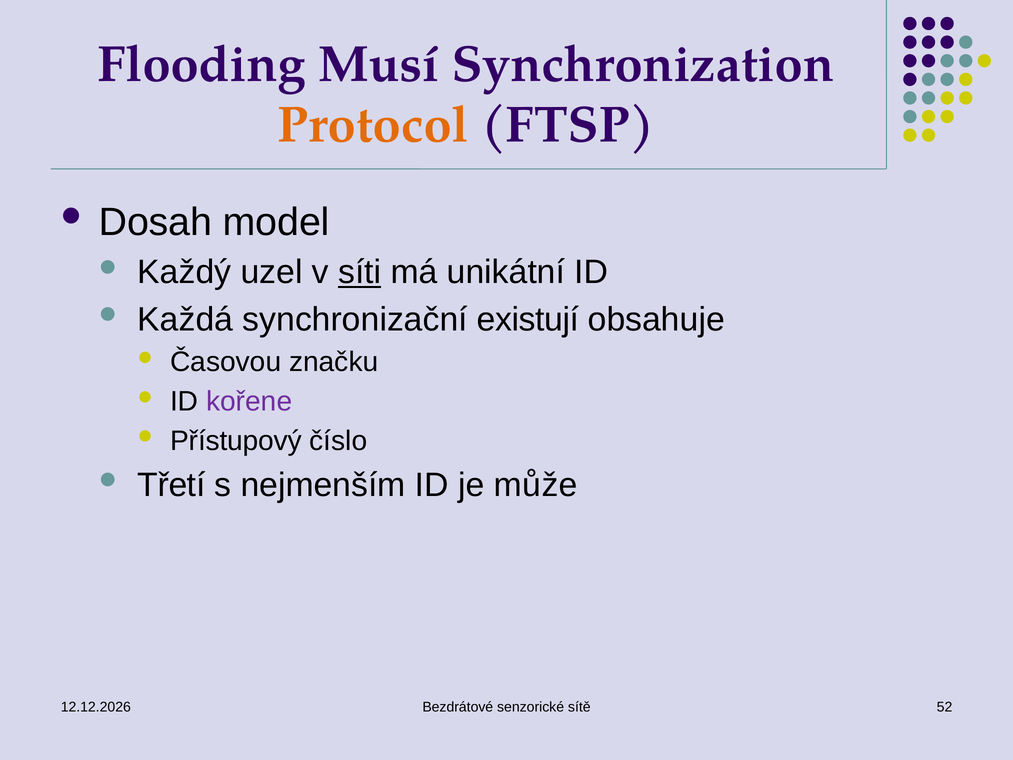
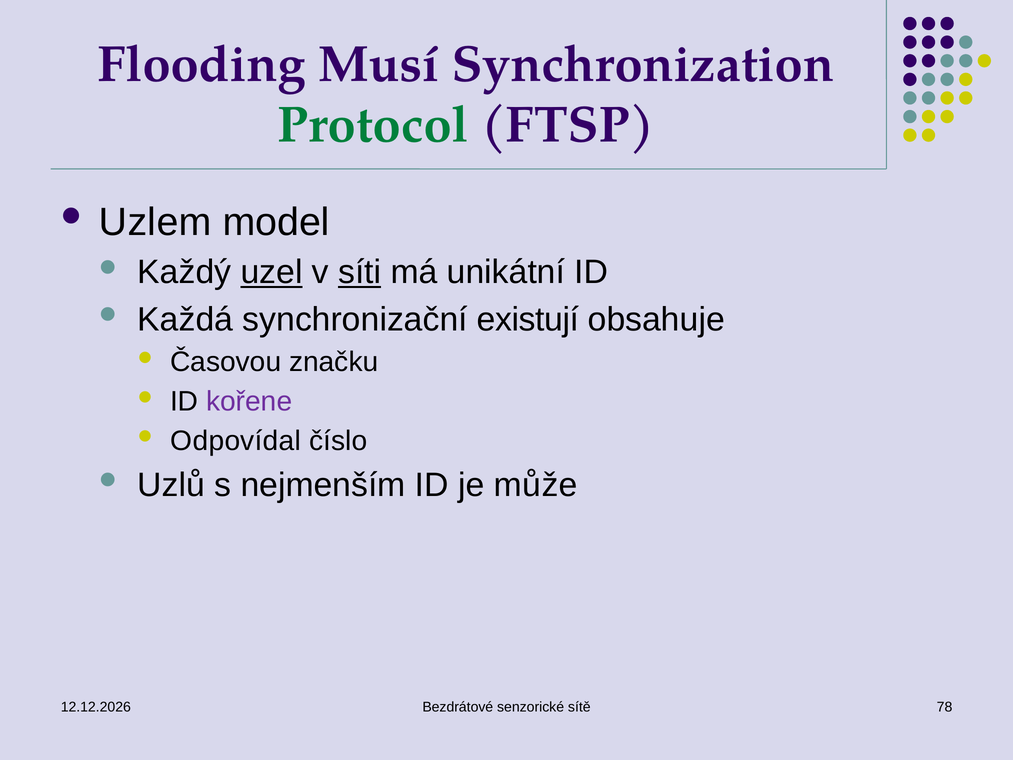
Protocol colour: orange -> green (373, 125)
Dosah: Dosah -> Uzlem (155, 222)
uzel underline: none -> present (272, 272)
Přístupový: Přístupový -> Odpovídal (236, 441)
Třetí: Třetí -> Uzlů (171, 485)
52: 52 -> 78 (945, 707)
